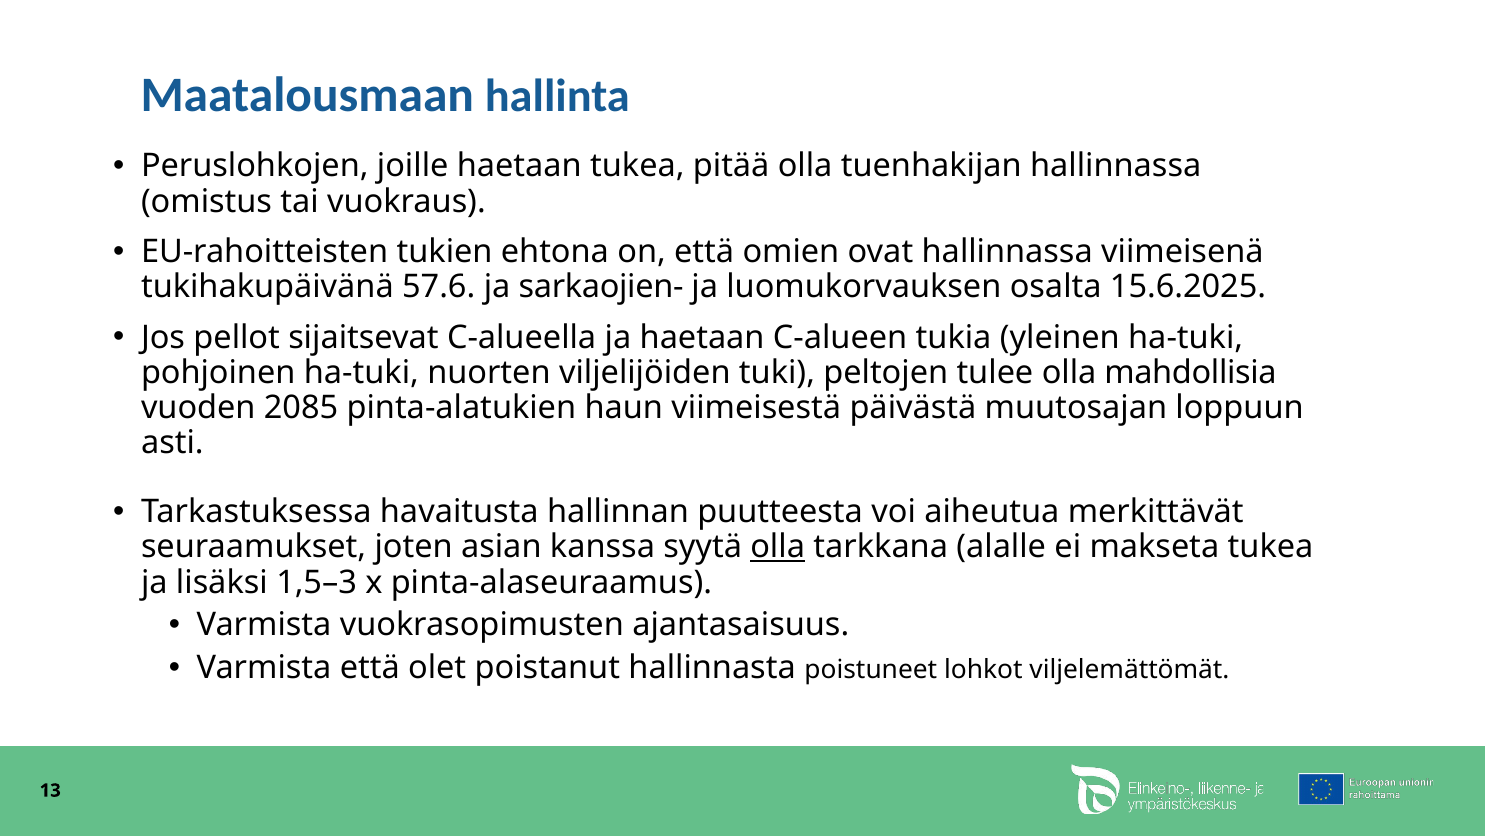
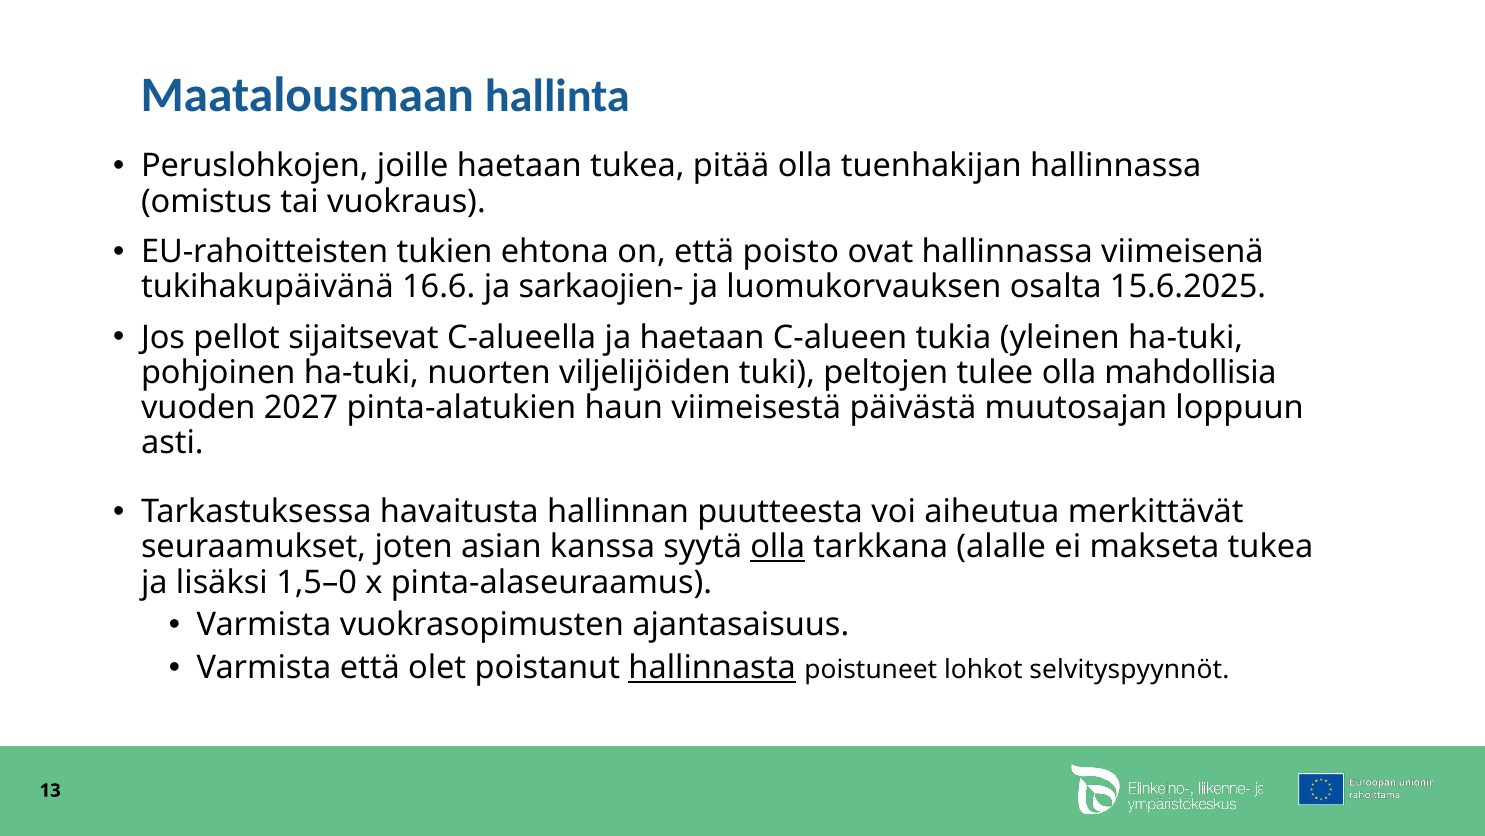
omien: omien -> poisto (791, 252)
57.6: 57.6 -> 16.6 (439, 287)
2085: 2085 -> 2027 (301, 408)
1,5–3: 1,5–3 -> 1,5–0 (317, 582)
hallinnasta underline: none -> present (712, 667)
viljelemättömät: viljelemättömät -> selvityspyynnöt (1129, 669)
